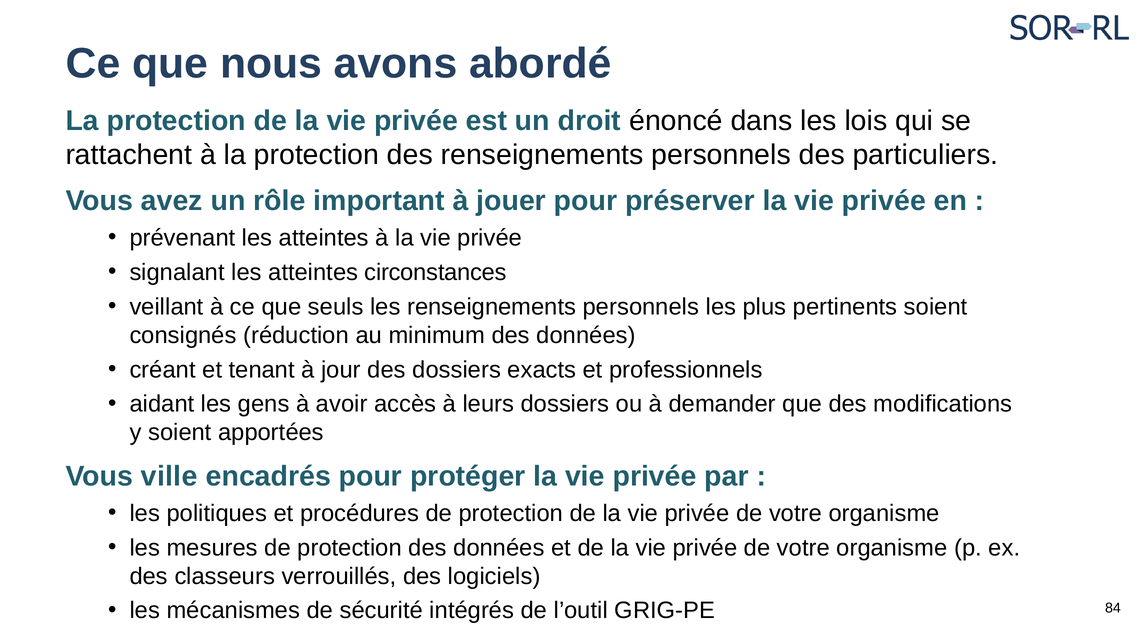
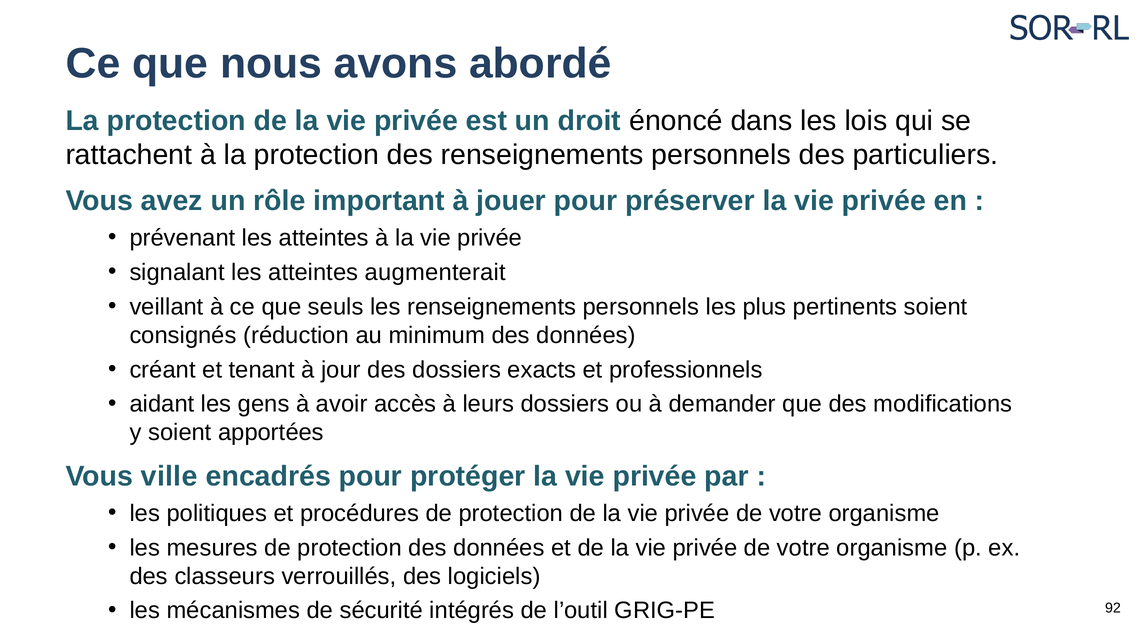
circonstances: circonstances -> augmenterait (435, 272)
84: 84 -> 92 (1113, 608)
